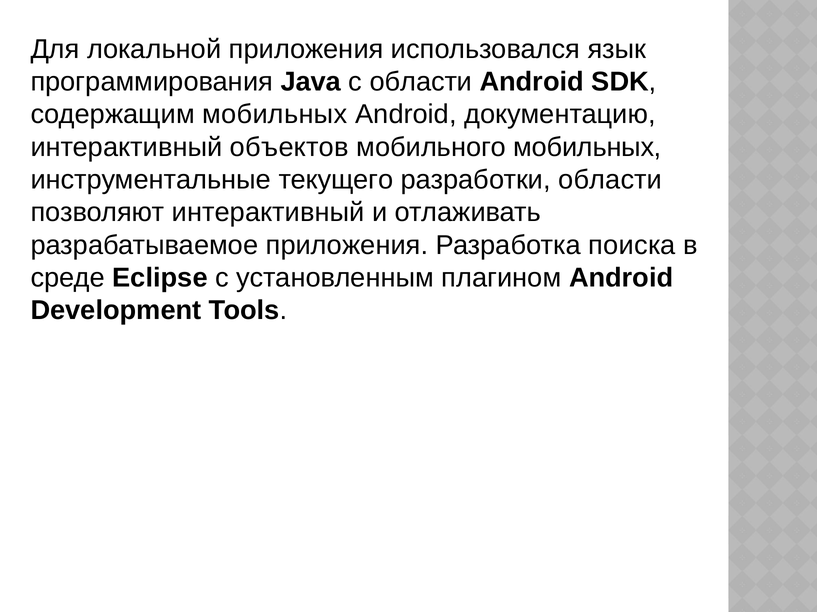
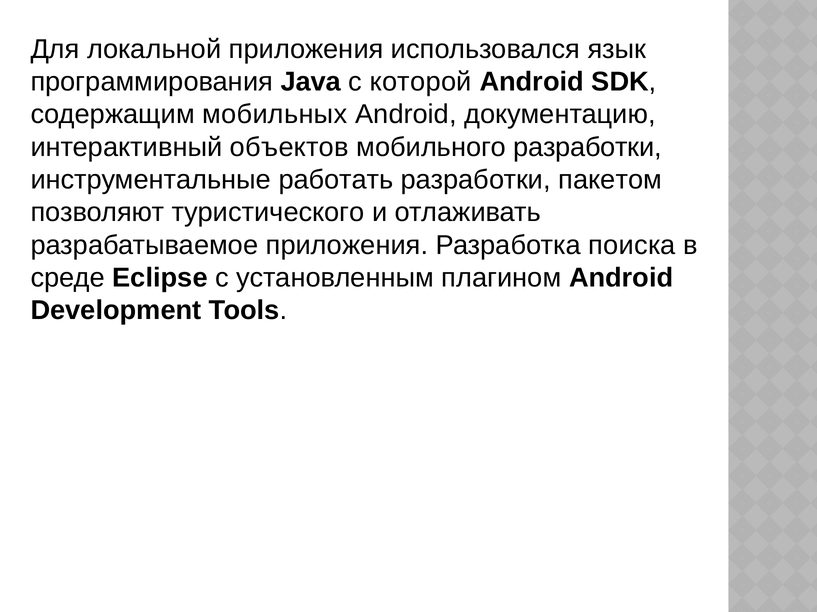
с области: области -> которой (421, 82)
мобильного мобильных: мобильных -> разработки (587, 147)
текущего: текущего -> работать (336, 180)
разработки области: области -> пакетом (610, 180)
позволяют интерактивный: интерактивный -> туристического (268, 213)
